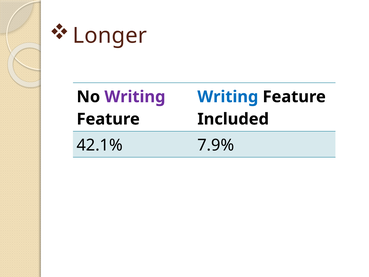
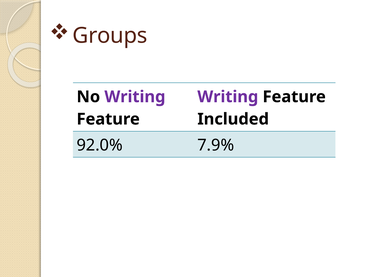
Longer: Longer -> Groups (110, 36)
Writing colour: blue -> purple (228, 97)
42.1%: 42.1% -> 92.0% (100, 145)
